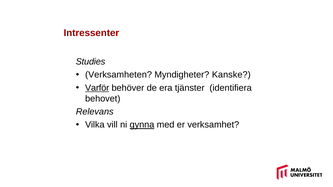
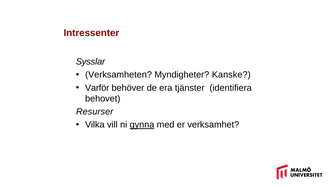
Studies: Studies -> Sysslar (91, 62)
Varför underline: present -> none (97, 88)
Relevans: Relevans -> Resurser (95, 112)
